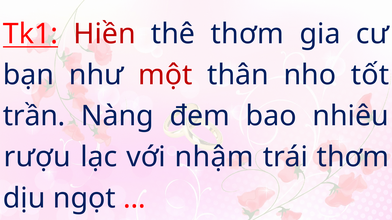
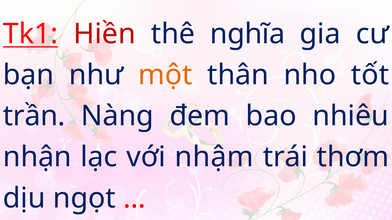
thê thơm: thơm -> nghĩa (247, 34)
một colour: red -> orange (165, 75)
rượu: rượu -> nhận (37, 157)
